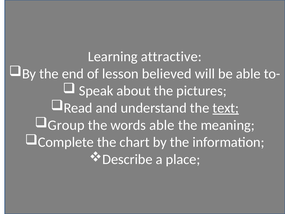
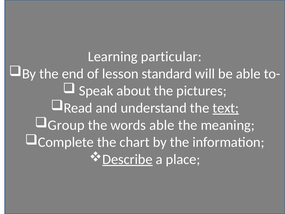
attractive: attractive -> particular (171, 57)
believed: believed -> standard (167, 74)
Describe underline: none -> present (127, 159)
